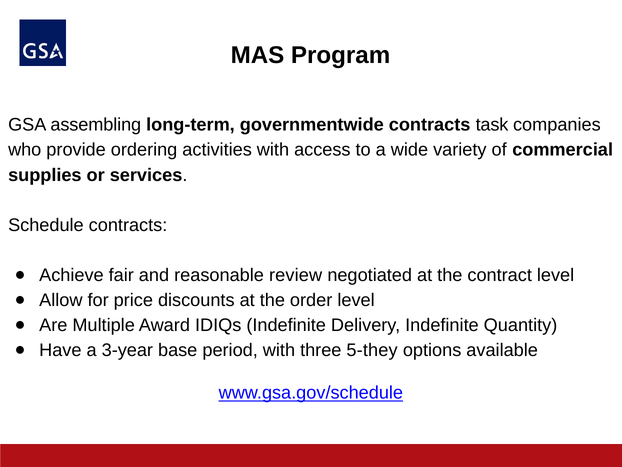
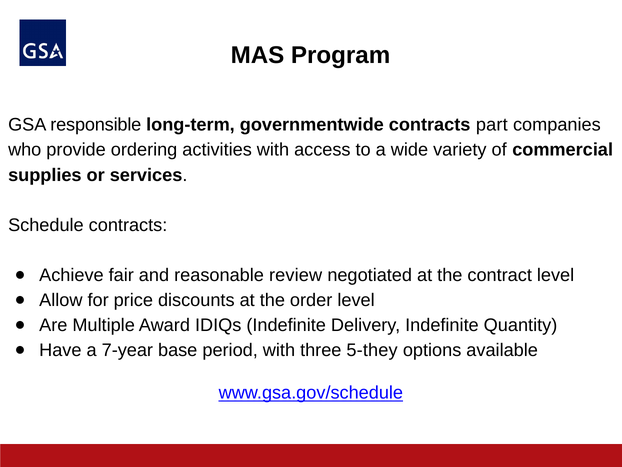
assembling: assembling -> responsible (96, 125)
task: task -> part (492, 125)
3-year: 3-year -> 7-year (127, 350)
